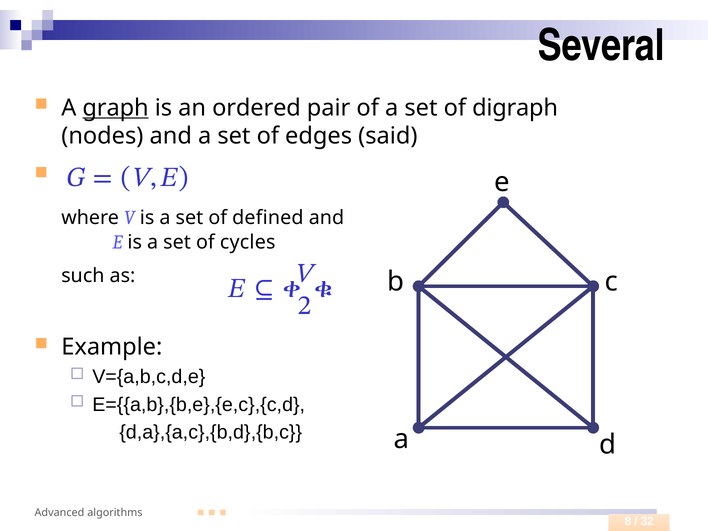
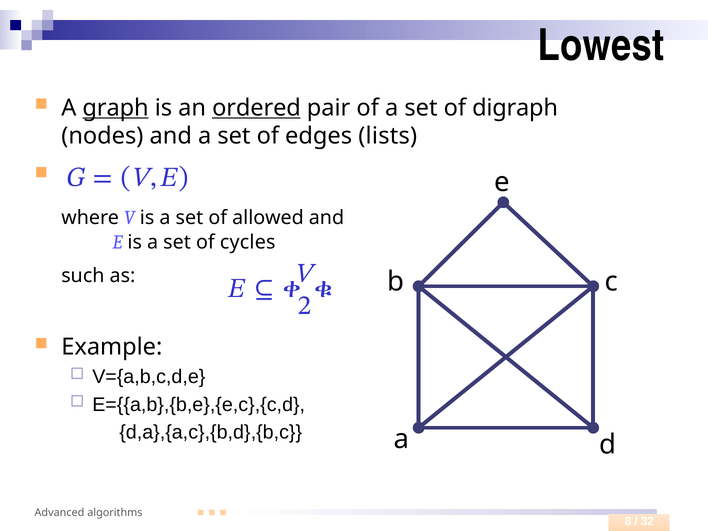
Several: Several -> Lowest (601, 46)
ordered underline: none -> present (257, 108)
said: said -> lists (388, 136)
defined: defined -> allowed (268, 218)
